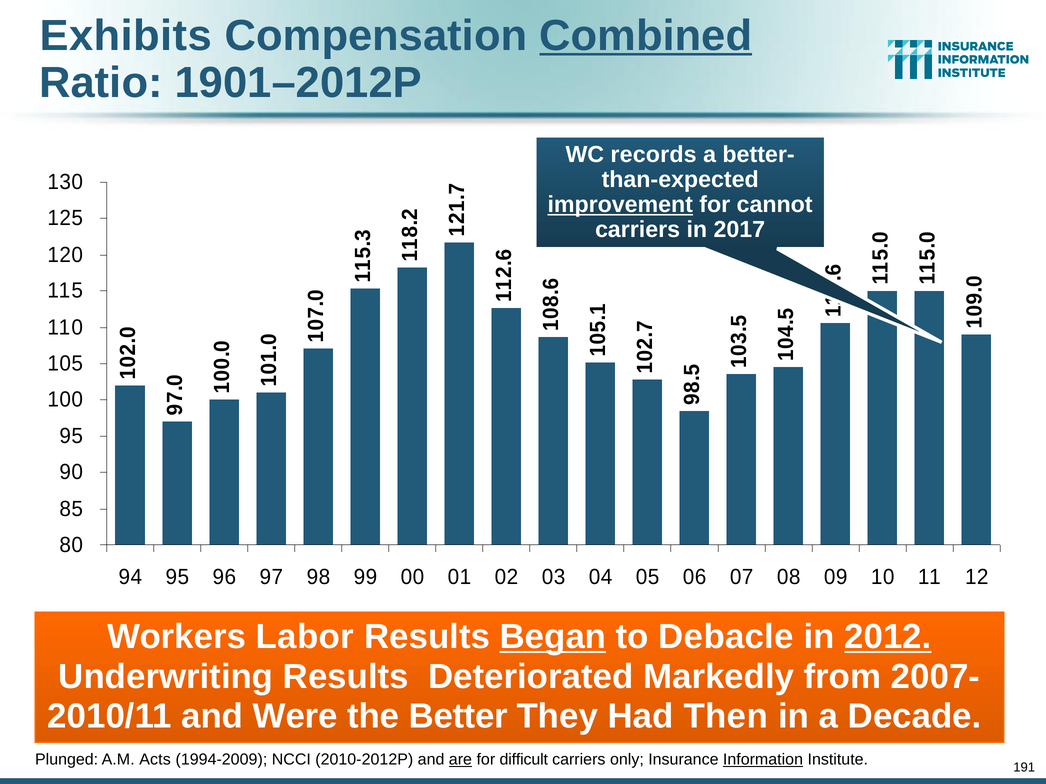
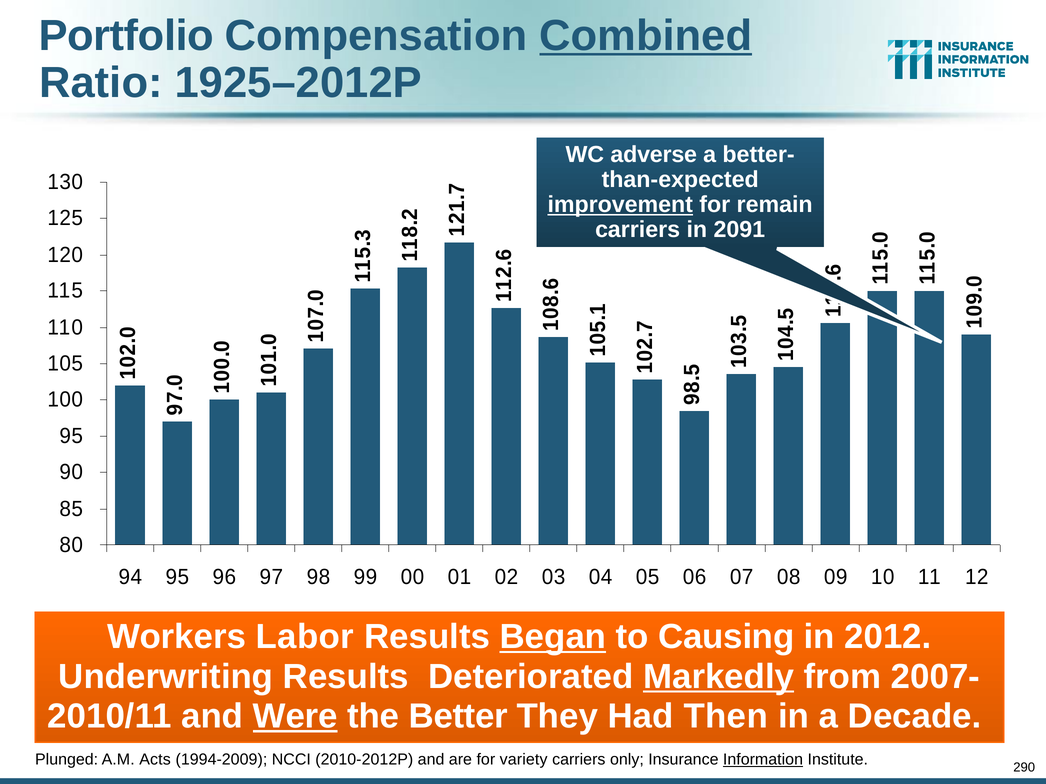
Exhibits: Exhibits -> Portfolio (126, 36)
1901–2012P: 1901–2012P -> 1925–2012P (298, 83)
records: records -> adverse (654, 155)
cannot: cannot -> remain (775, 205)
2017: 2017 -> 2091 (739, 230)
Debacle: Debacle -> Causing (726, 637)
2012 underline: present -> none (888, 637)
Markedly underline: none -> present (719, 677)
Were underline: none -> present (295, 717)
are underline: present -> none (460, 760)
difficult: difficult -> variety (524, 760)
191: 191 -> 290 (1024, 768)
